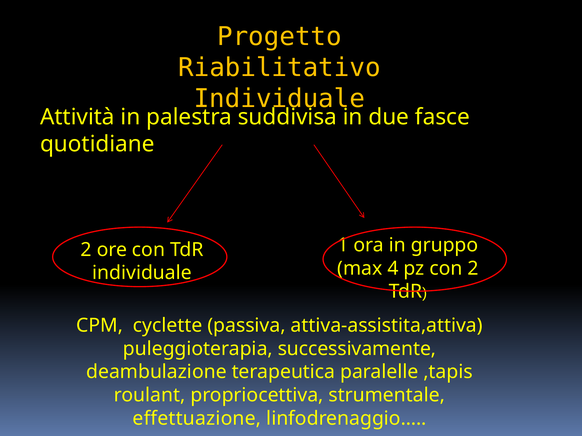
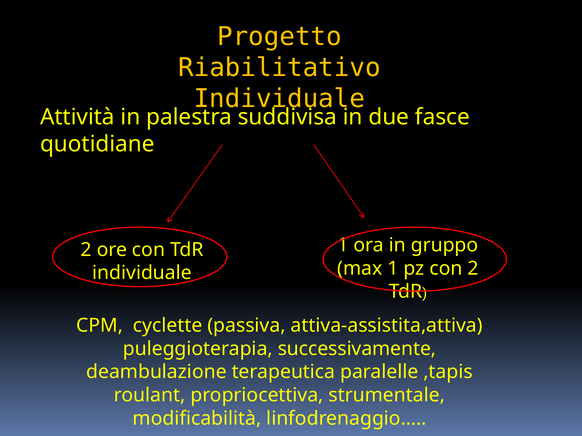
max 4: 4 -> 1 (393, 269)
effettuazione: effettuazione -> modificabilità (197, 419)
